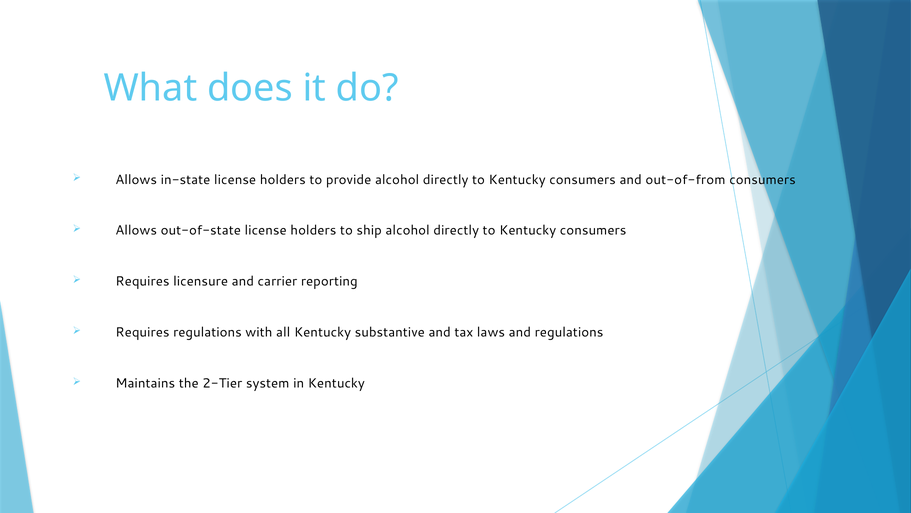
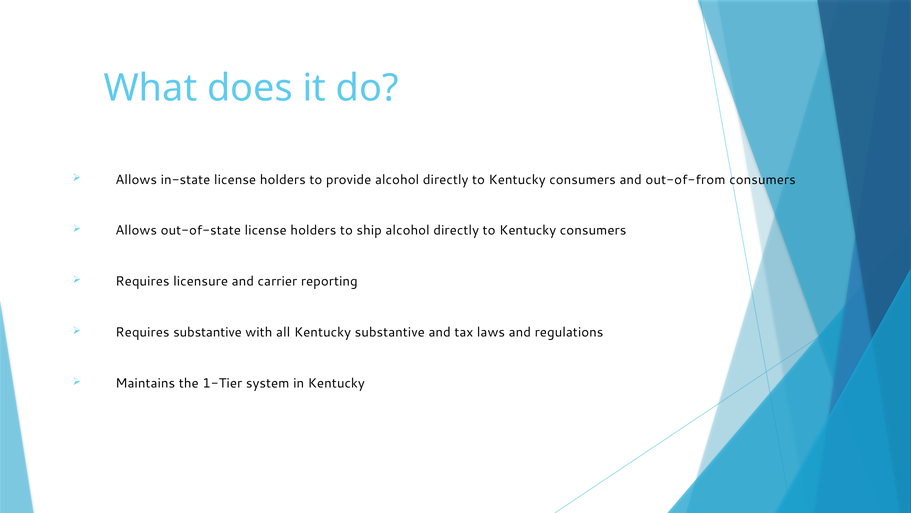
Requires regulations: regulations -> substantive (208, 332)
2-Tier: 2-Tier -> 1-Tier (222, 383)
